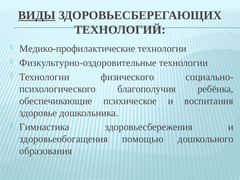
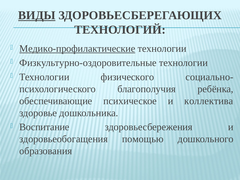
Медико-профилактические underline: none -> present (77, 49)
воспитания: воспитания -> коллектива (209, 101)
Гимнастика: Гимнастика -> Воспитание (44, 127)
